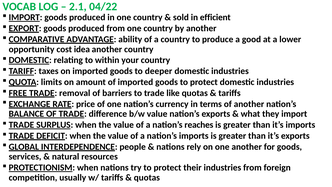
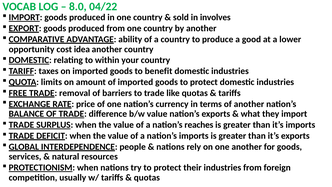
2.1: 2.1 -> 8.0 (78, 6)
efficient: efficient -> involves (215, 17)
deeper: deeper -> benefit (159, 71)
